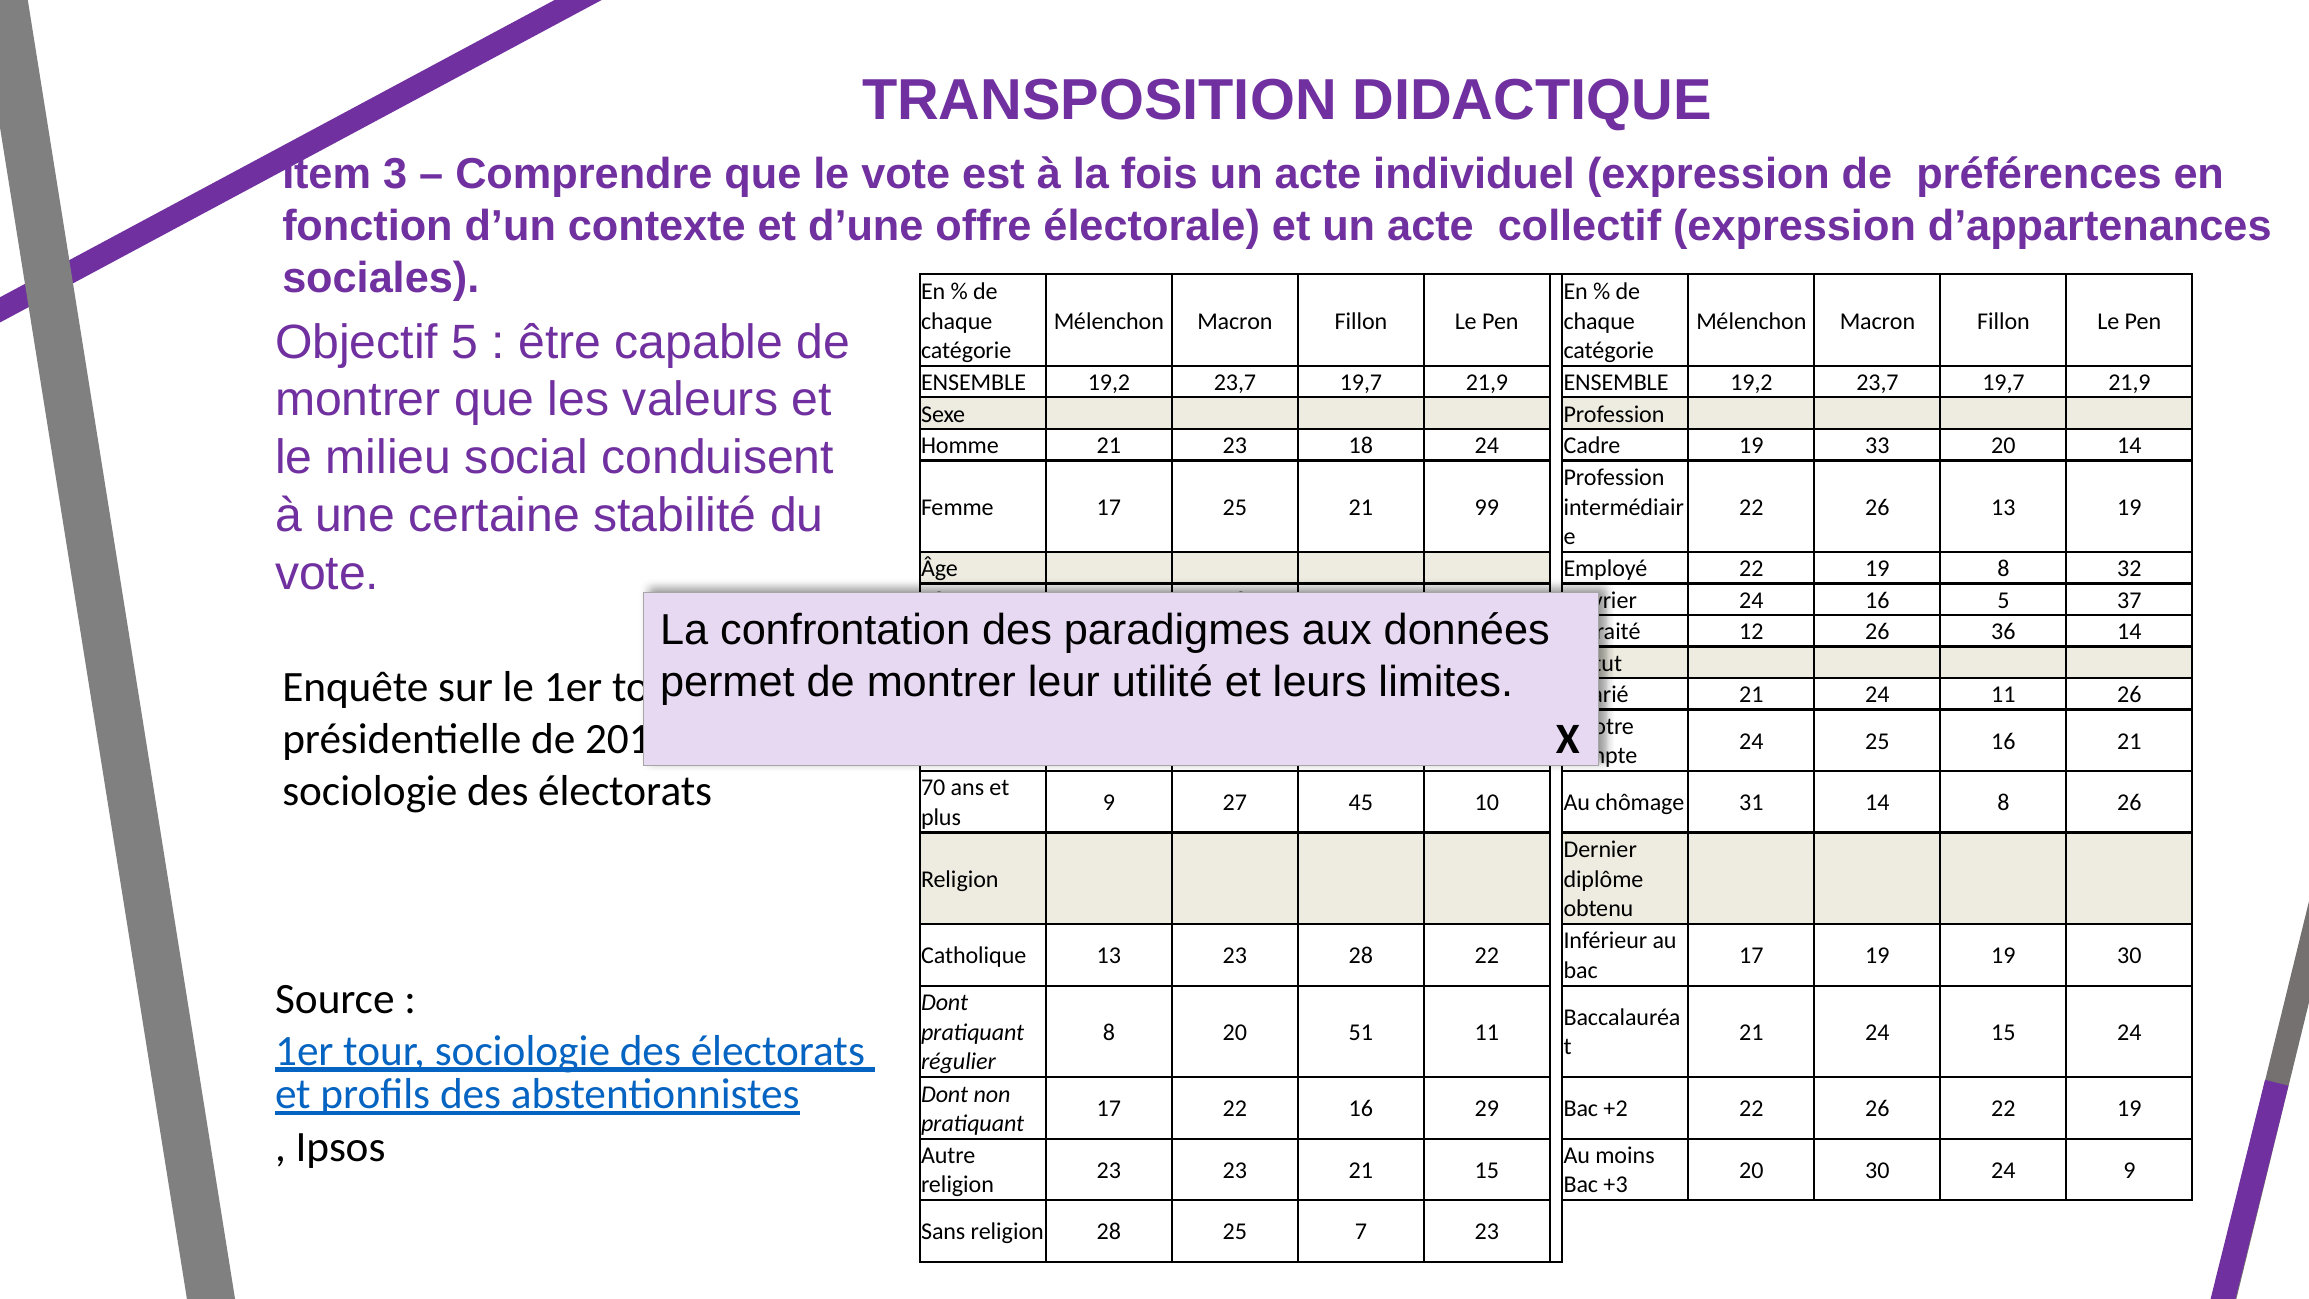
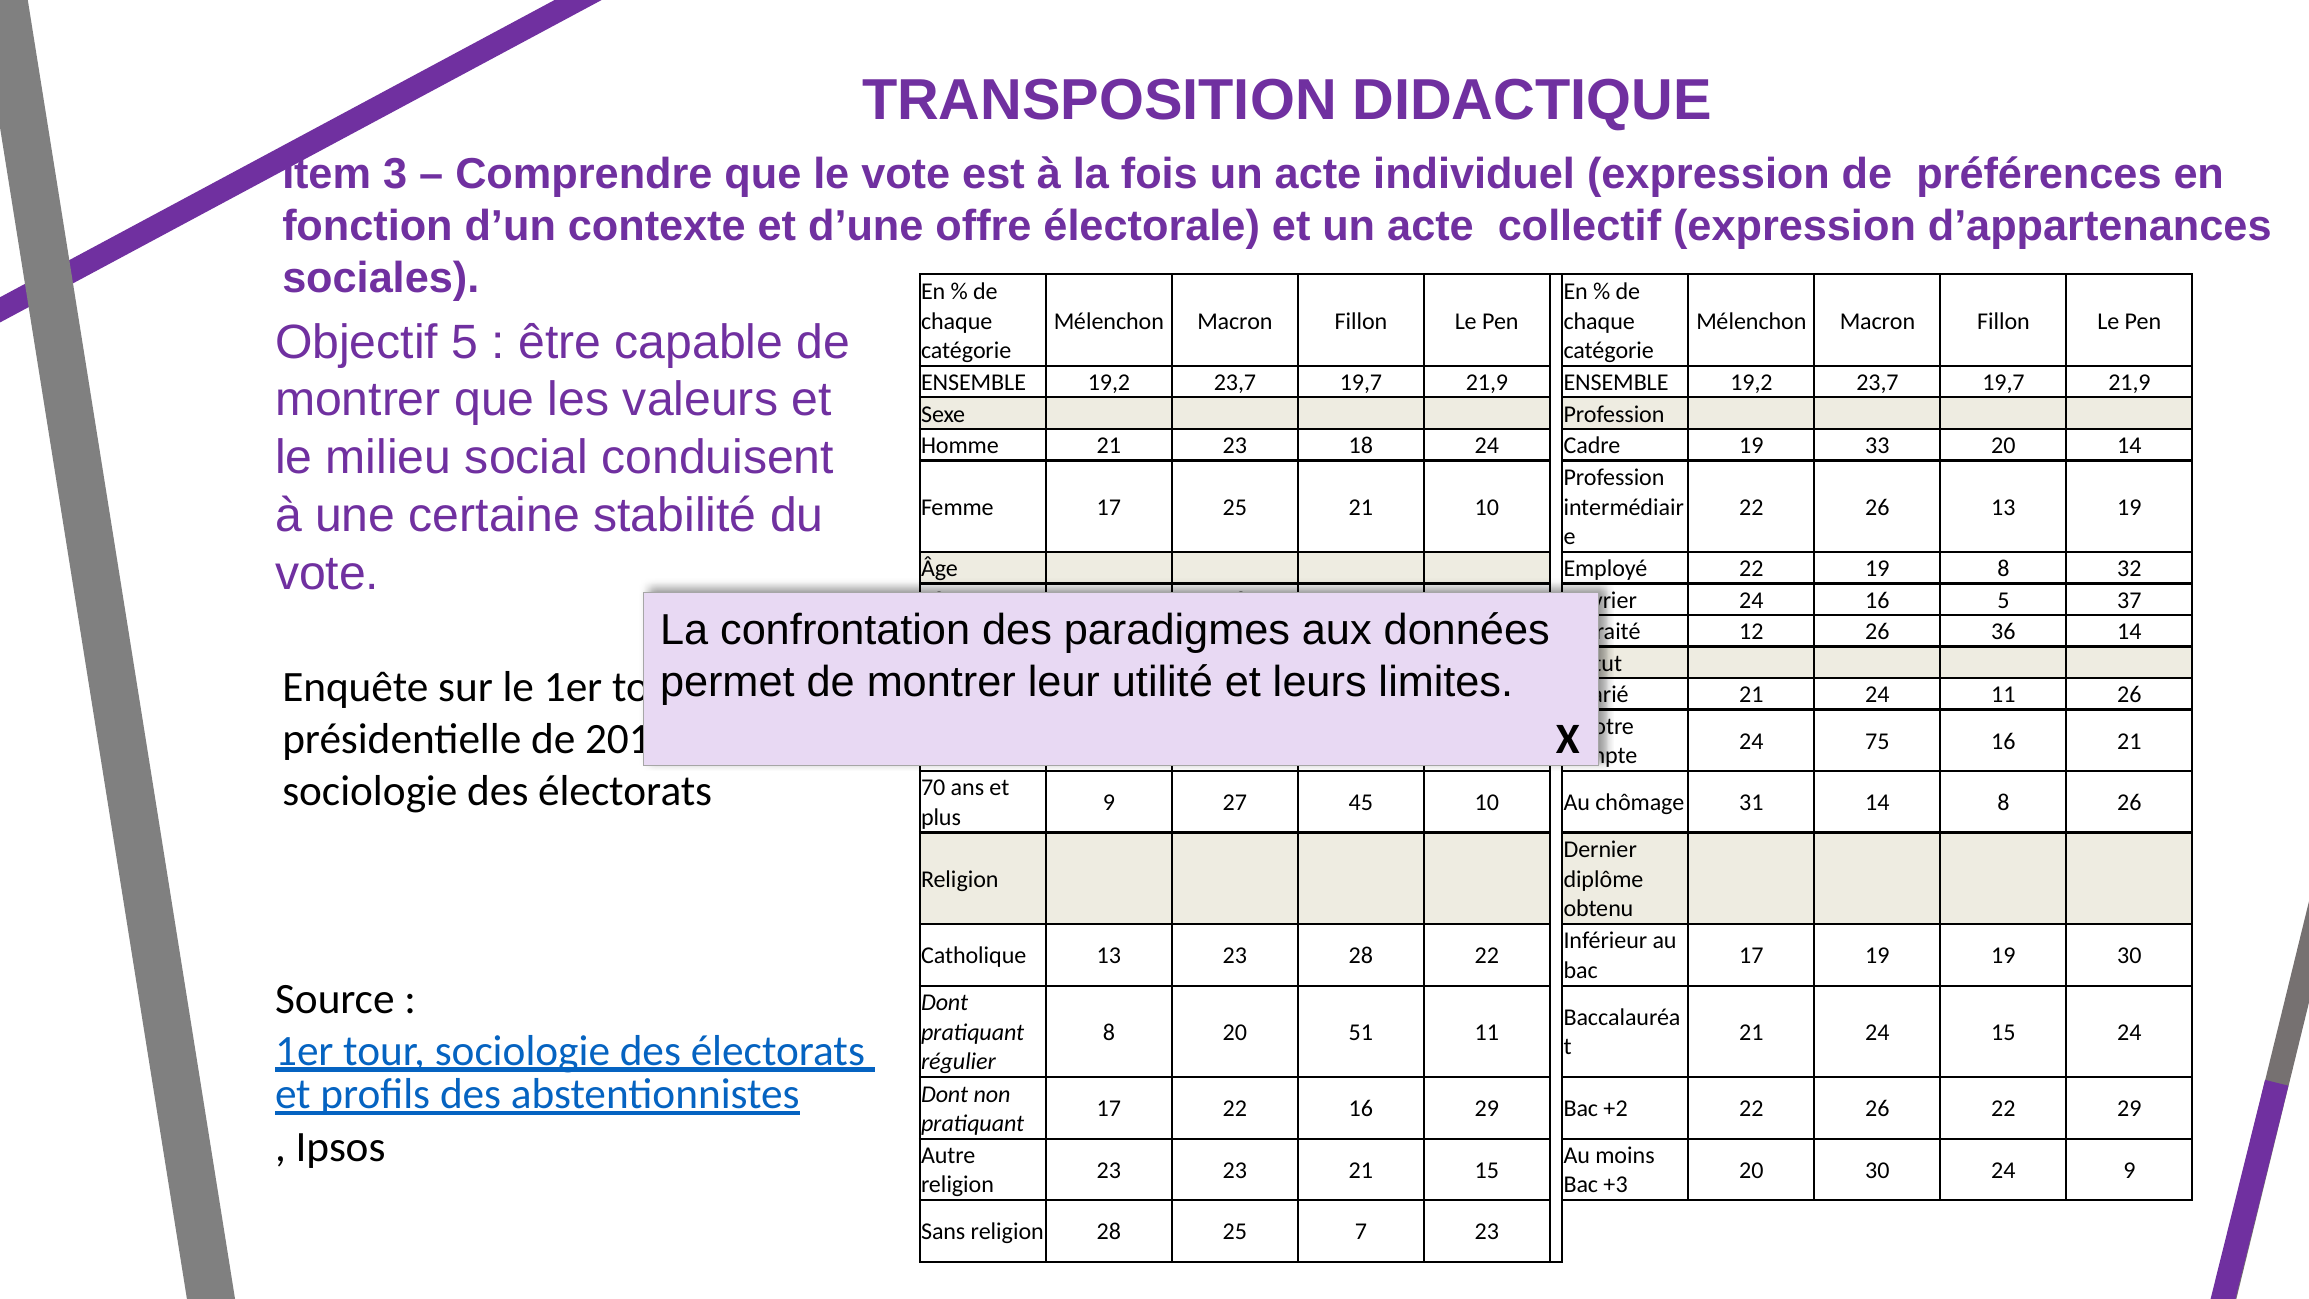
21 99: 99 -> 10 (1487, 507)
24 25: 25 -> 75 (1877, 741)
26 22 19: 19 -> 29 (2129, 1108)
